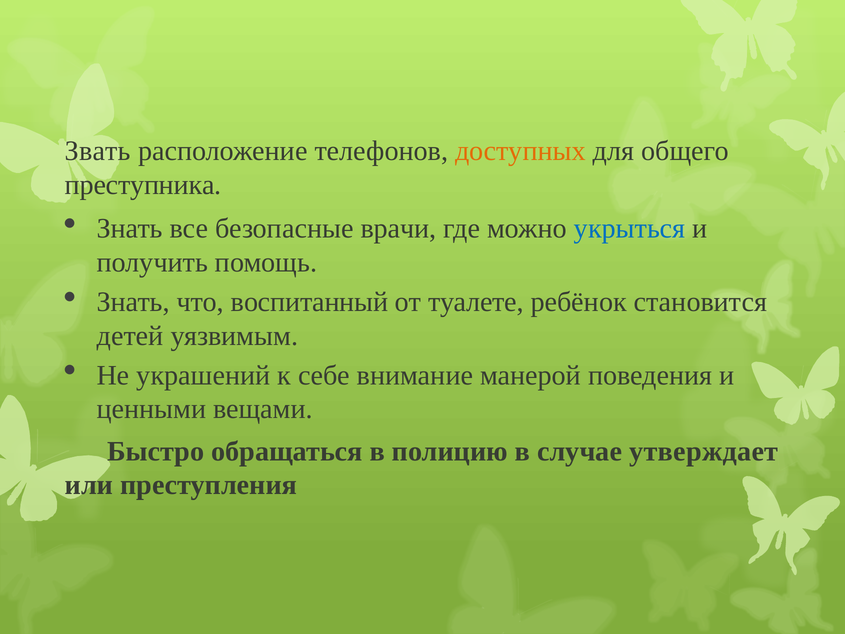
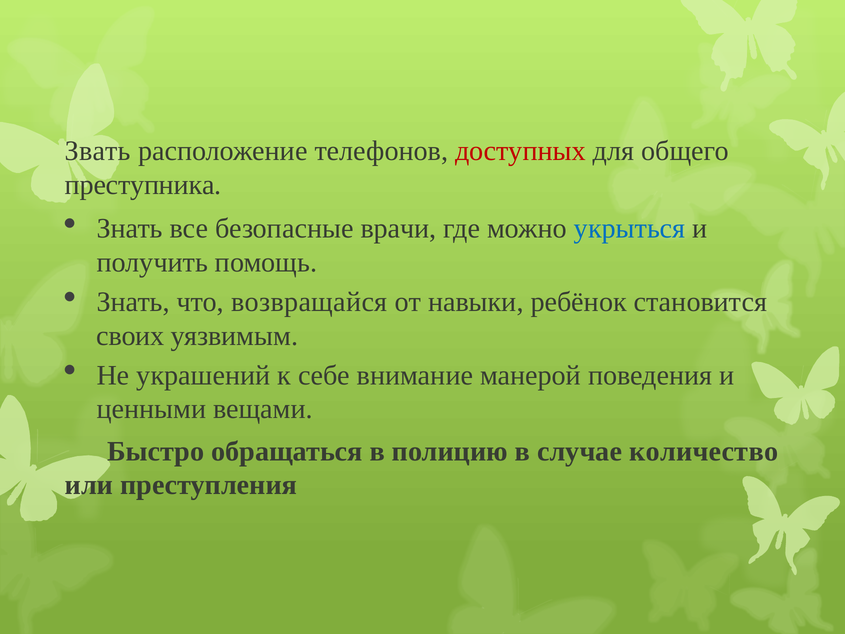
доступных colour: orange -> red (520, 151)
воспитанный: воспитанный -> возвращайся (309, 302)
туалете: туалете -> навыки (476, 302)
детей: детей -> своих (130, 336)
утверждает: утверждает -> количество (704, 451)
